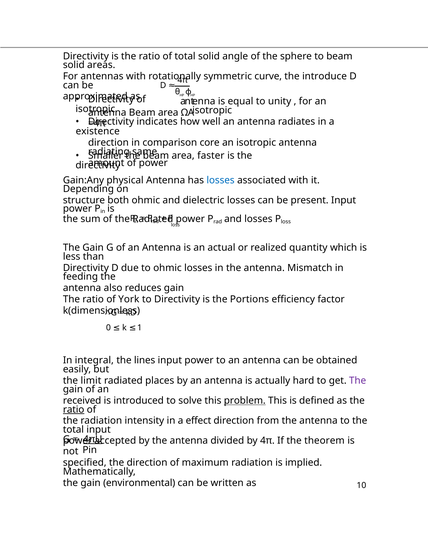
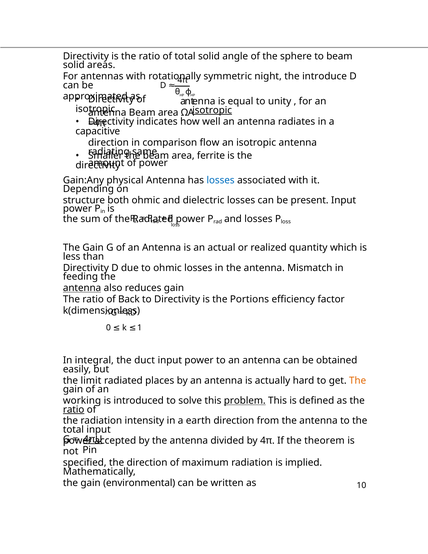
curve: curve -> night (268, 76)
isotropic underline: none -> present (212, 110)
existence: existence -> capacitive (98, 131)
core: core -> flow (210, 143)
faster: faster -> ferrite (211, 155)
antenna underline: none -> present (82, 288)
York: York -> Back (129, 299)
lines: lines -> duct (145, 360)
The colour: purple -> orange (358, 380)
received: received -> working (82, 401)
effect: effect -> earth (198, 421)
